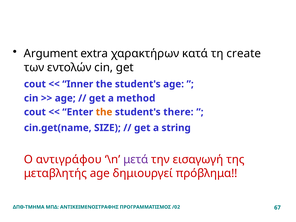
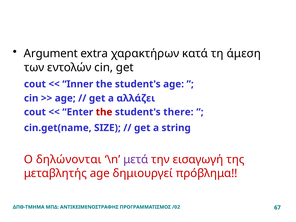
create: create -> άμεση (244, 54)
method: method -> αλλάζει (136, 98)
the colour: orange -> red (104, 112)
αντιγράφου: αντιγράφου -> δηλώνονται (69, 160)
